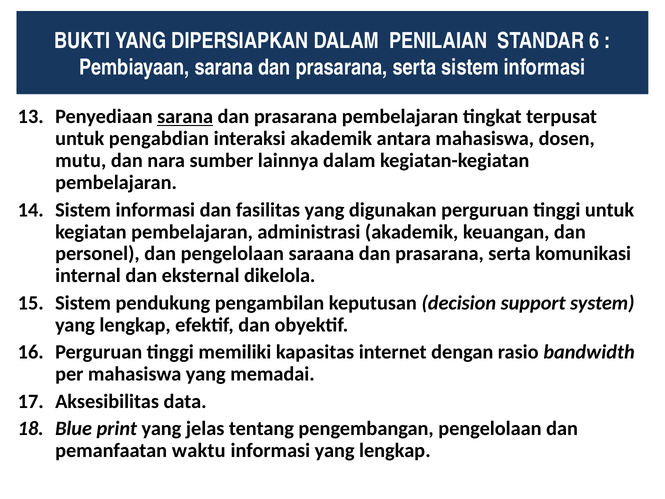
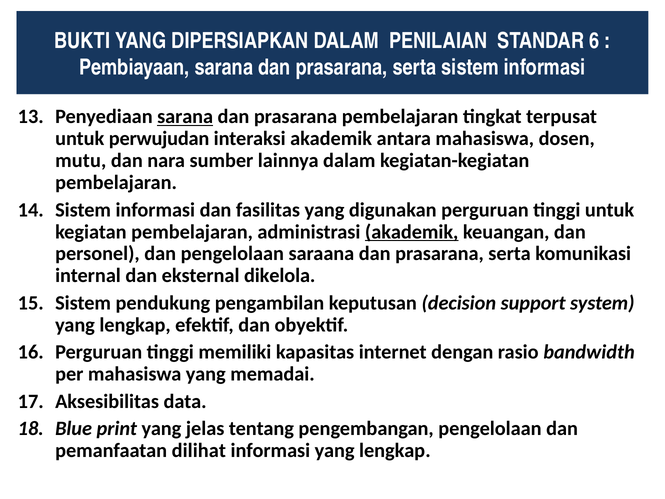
pengabdian: pengabdian -> perwujudan (159, 139)
akademik underline: none -> present (412, 232)
waktu: waktu -> dilihat (199, 450)
